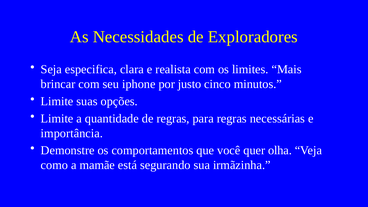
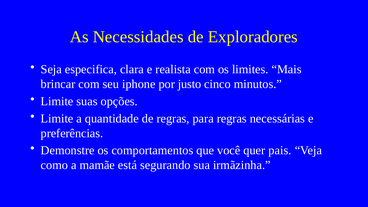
importância: importância -> preferências (72, 133)
olha: olha -> pais (280, 150)
